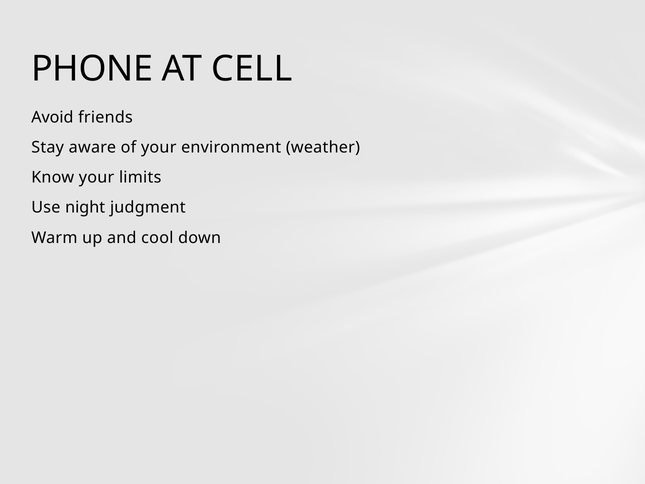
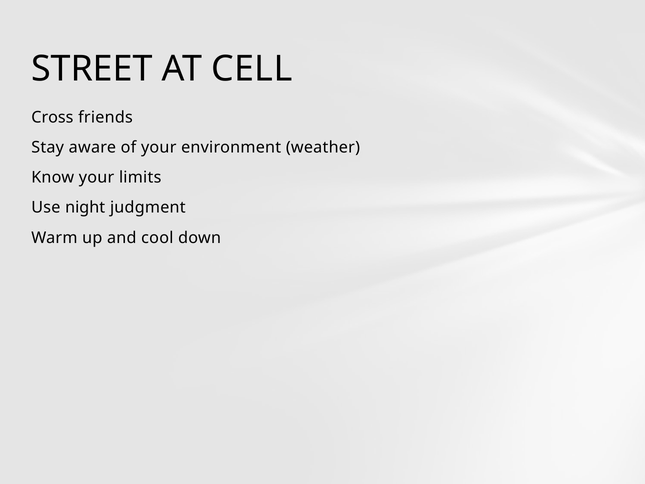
PHONE: PHONE -> STREET (92, 69)
Avoid: Avoid -> Cross (52, 117)
